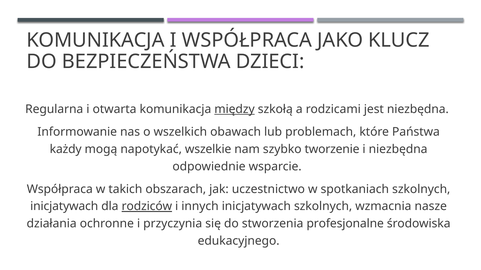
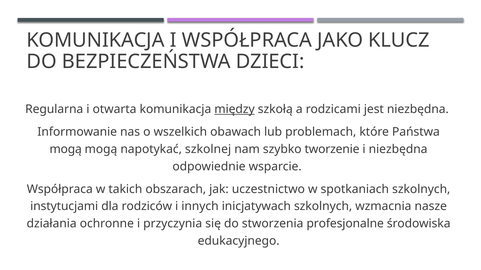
każdy: każdy -> mogą (66, 149)
wszelkie: wszelkie -> szkolnej (208, 149)
inicjatywach: inicjatywach -> instytucjami (64, 207)
rodziców underline: present -> none (147, 207)
